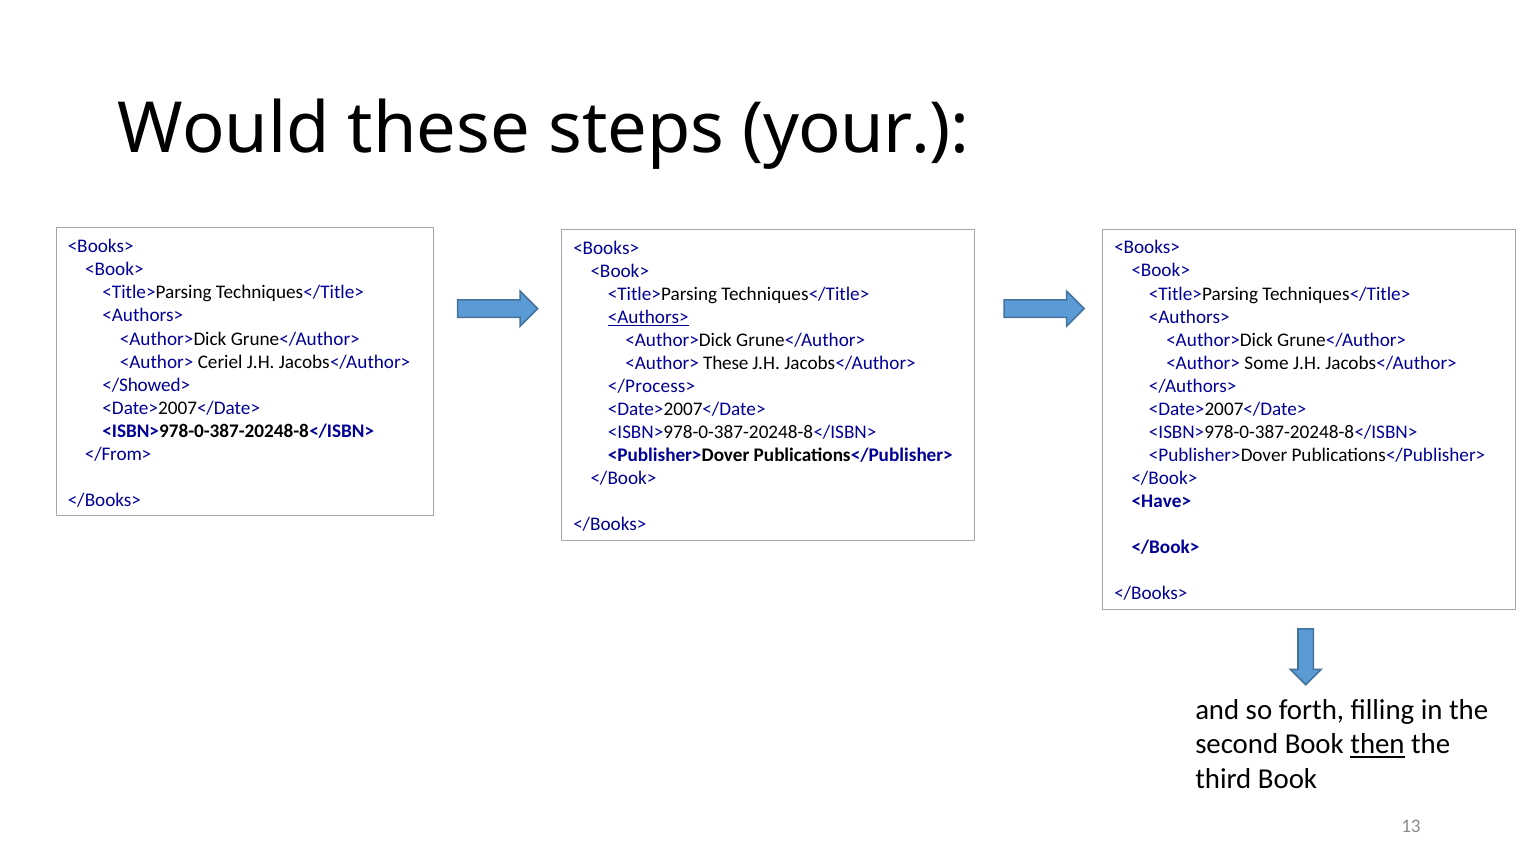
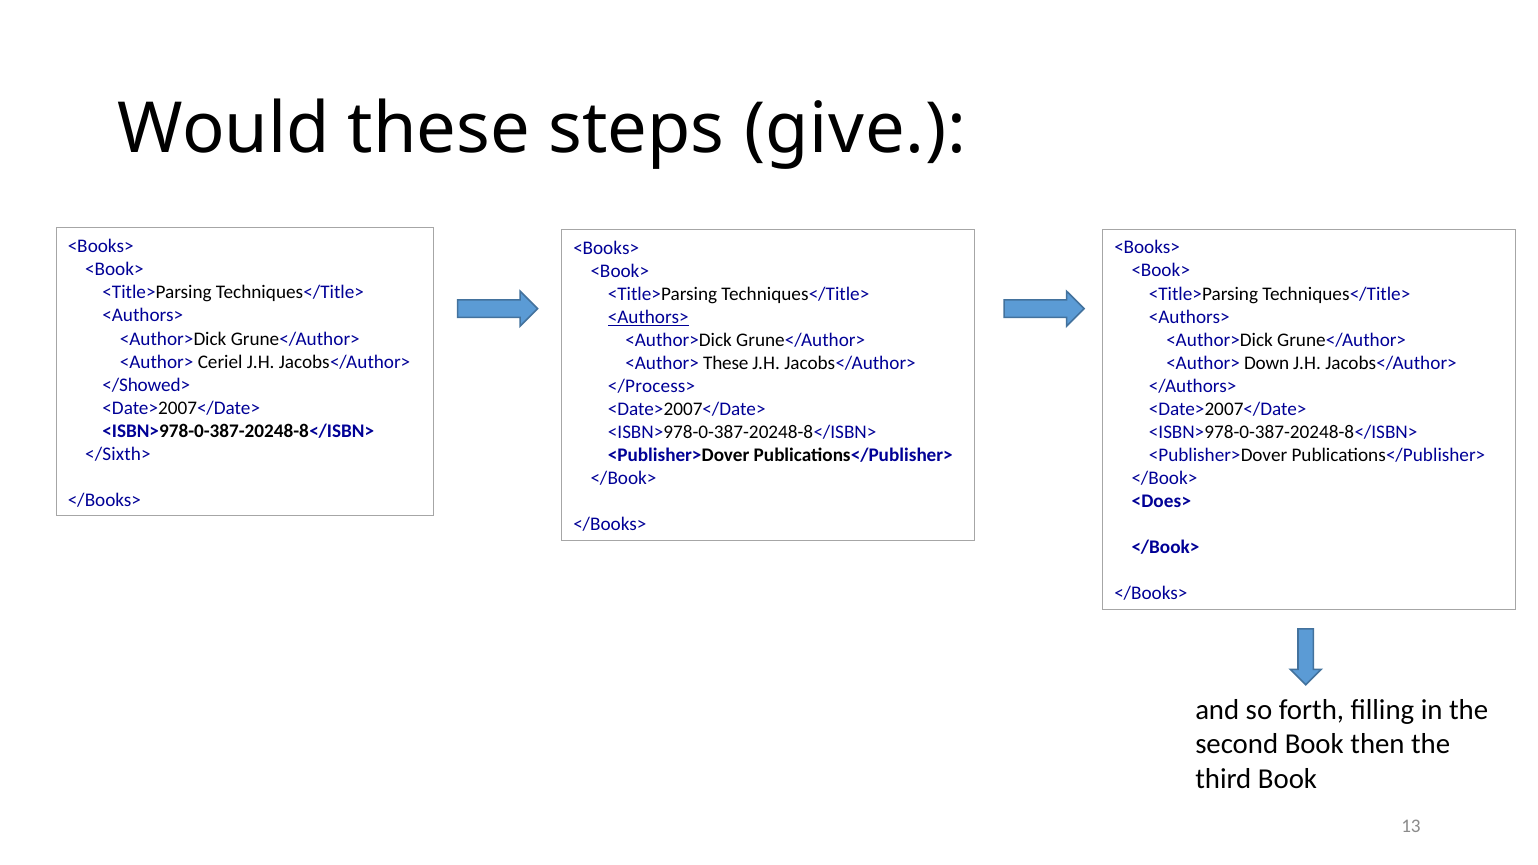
your: your -> give (855, 129)
Some: Some -> Down (1267, 363)
</From>: </From> -> </Sixth> (118, 454)
<Have>: <Have> -> <Does> (1161, 501)
then underline: present -> none (1378, 745)
